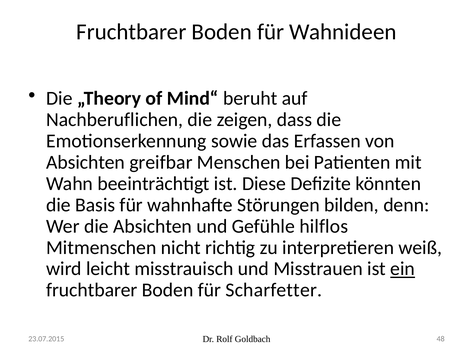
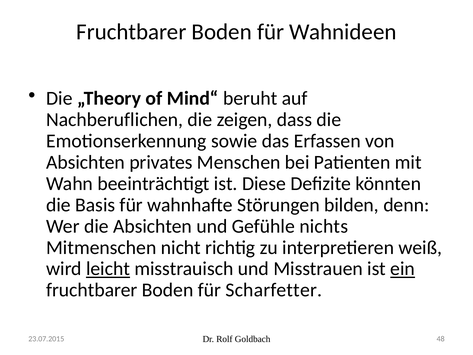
greifbar: greifbar -> privates (161, 162)
hilflos: hilflos -> nichts (324, 226)
leicht underline: none -> present (108, 269)
